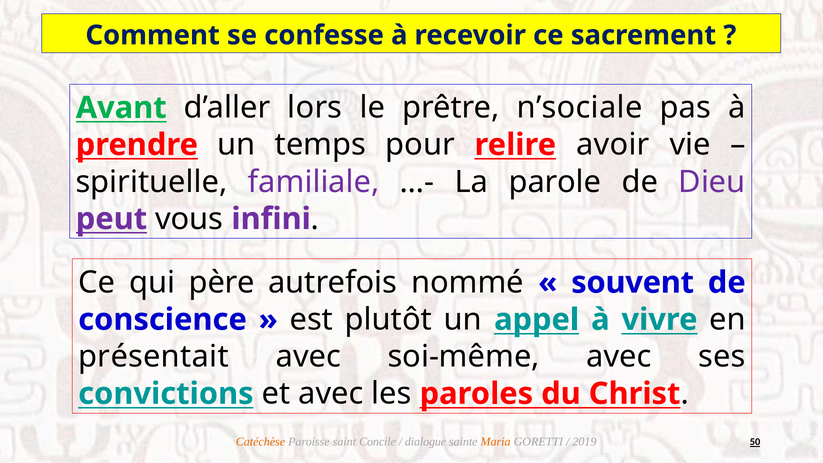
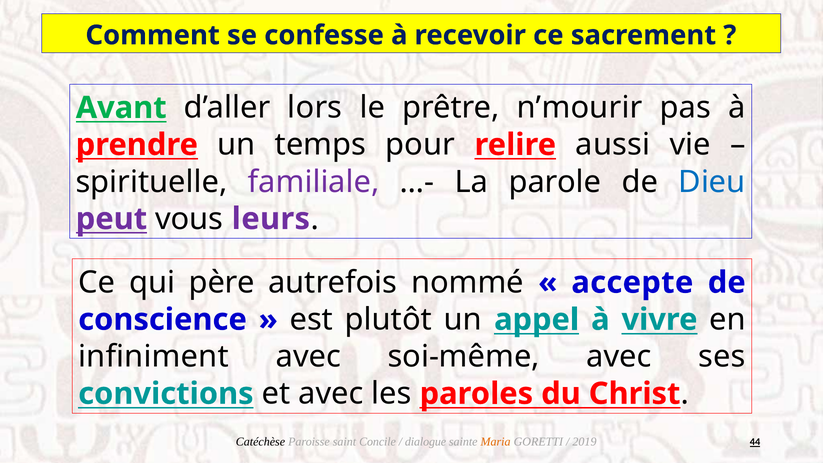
n’sociale: n’sociale -> n’mourir (580, 108)
avoir: avoir -> aussi (613, 145)
Dieu colour: purple -> blue (712, 182)
infini: infini -> leurs (271, 219)
souvent: souvent -> accepte (632, 283)
présentait: présentait -> infiniment (153, 357)
Catéchèse colour: orange -> black (260, 442)
50: 50 -> 44 (755, 442)
